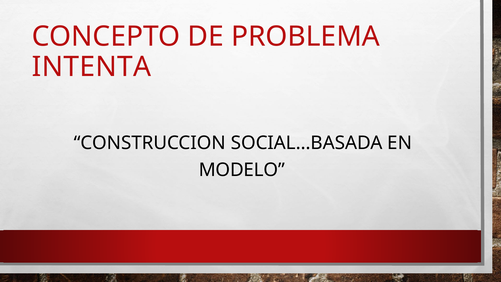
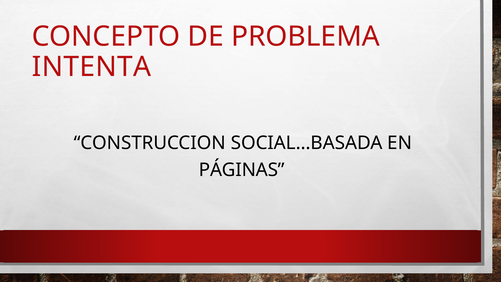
MODELO: MODELO -> PÁGINAS (242, 170)
